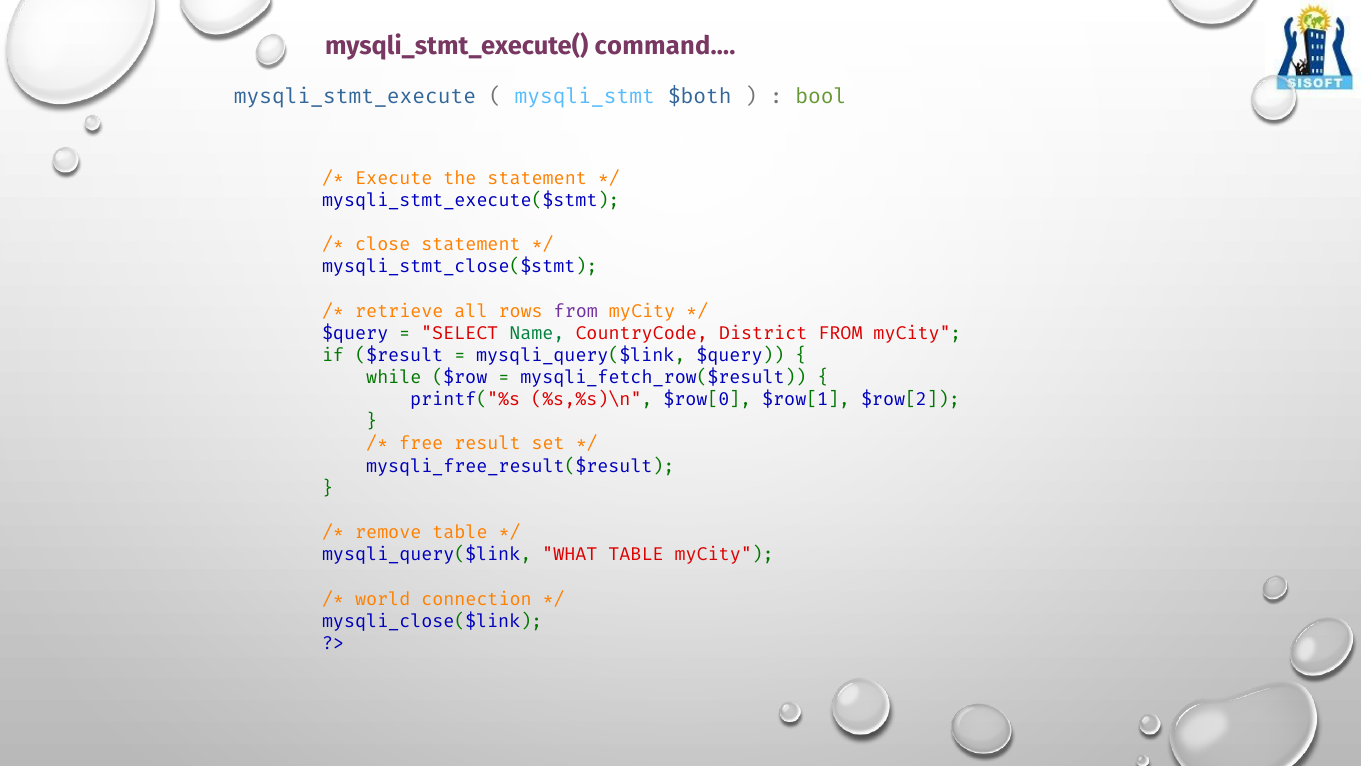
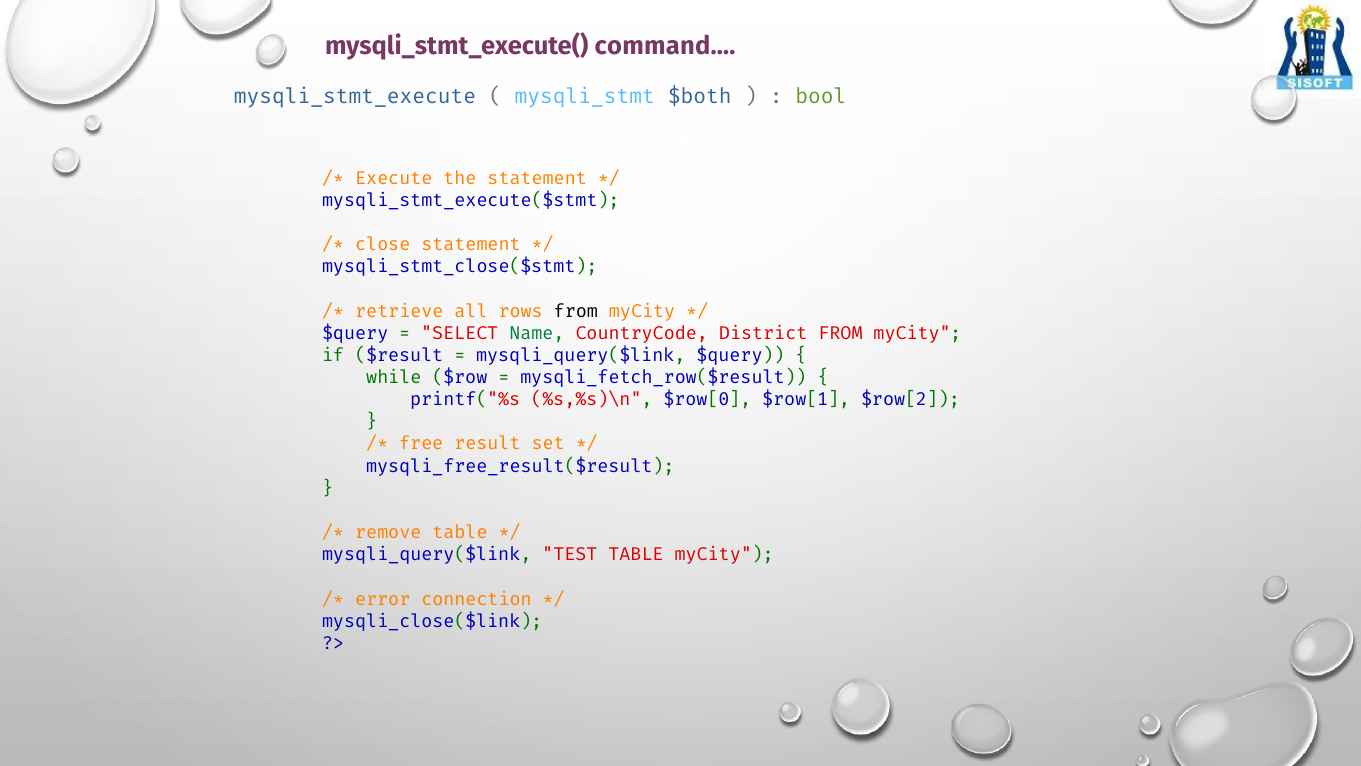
from colour: purple -> black (576, 311)
WHAT: WHAT -> TEST (570, 554)
world: world -> error (383, 599)
